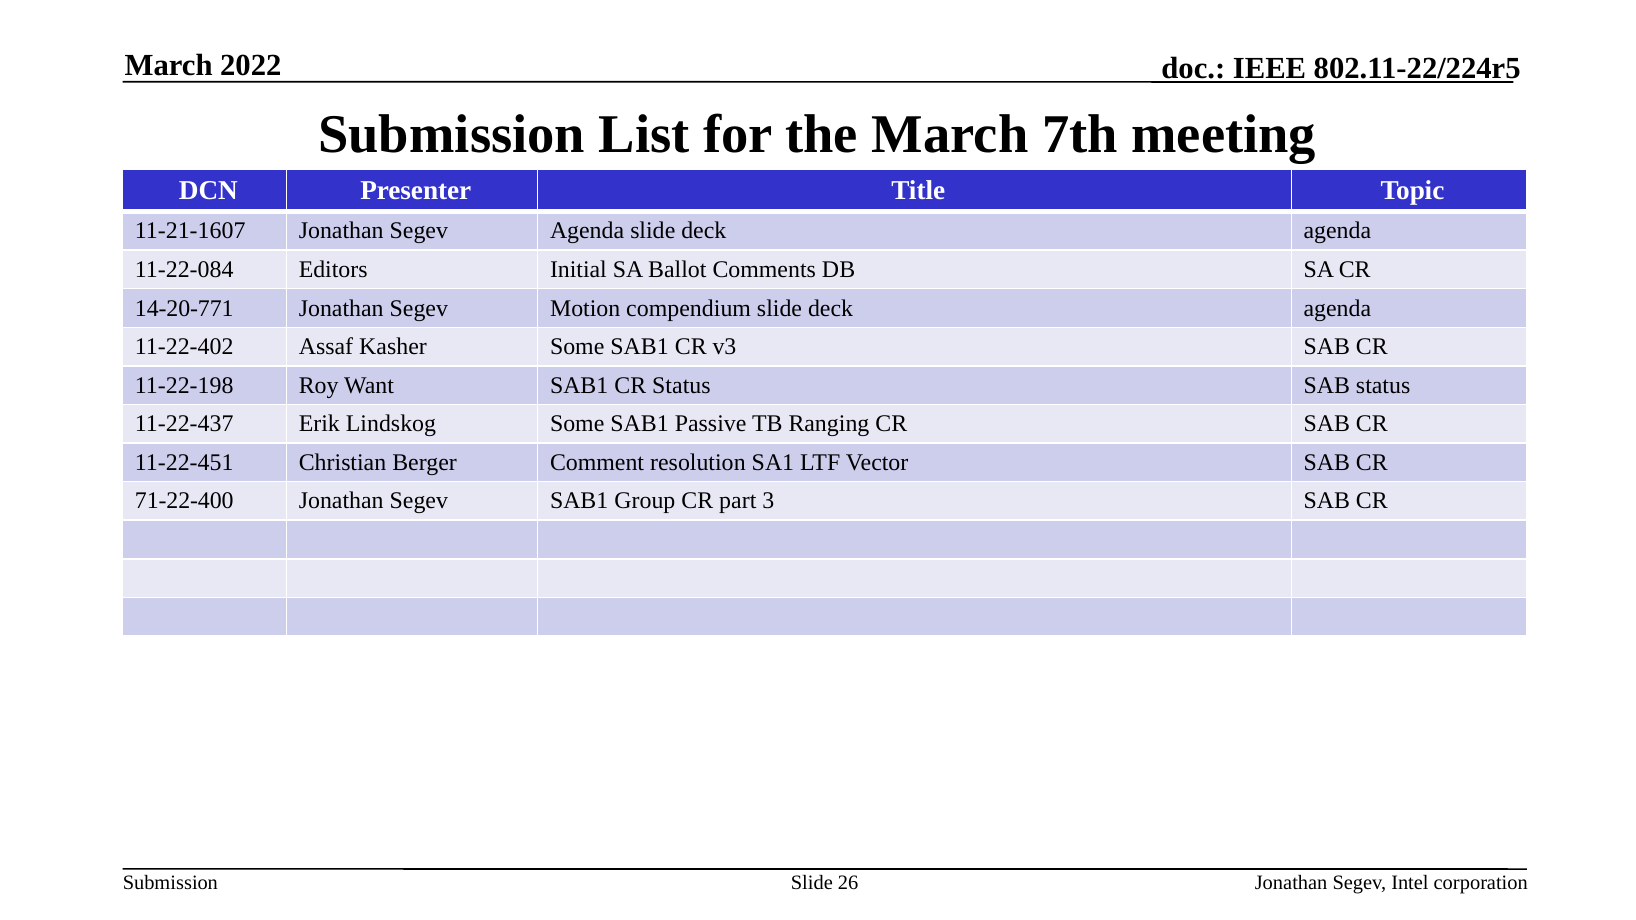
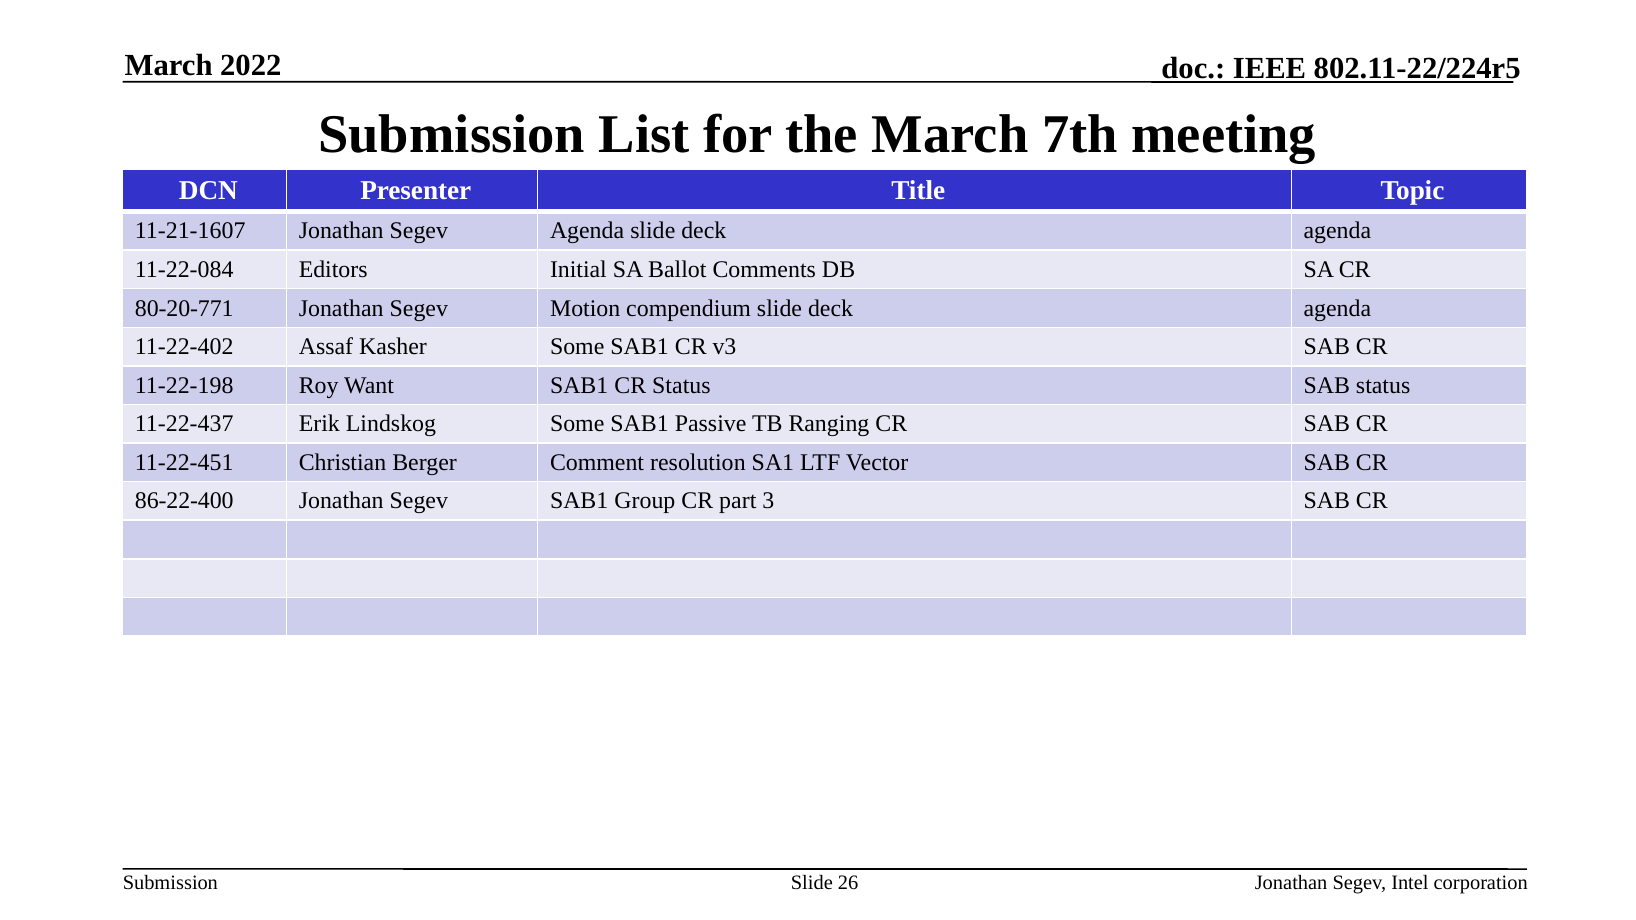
14-20-771: 14-20-771 -> 80-20-771 (184, 308)
71-22-400: 71-22-400 -> 86-22-400 (184, 501)
